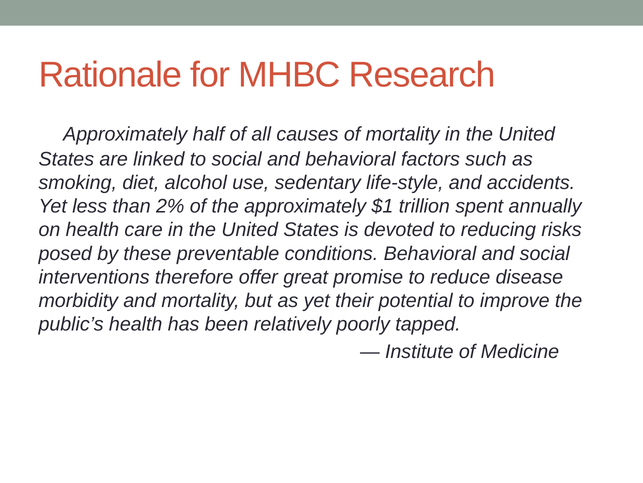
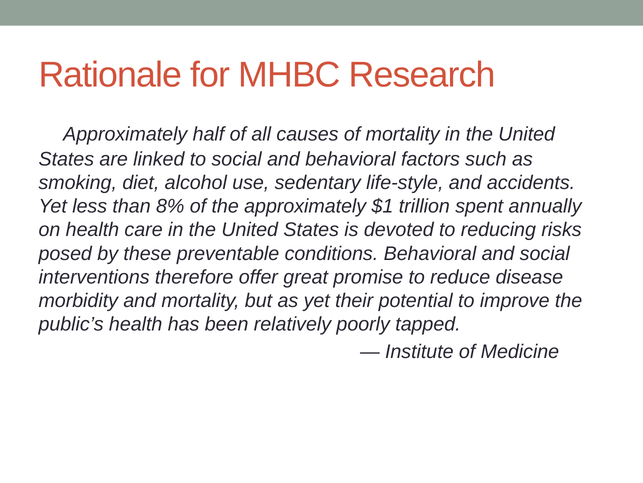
2%: 2% -> 8% (170, 206)
